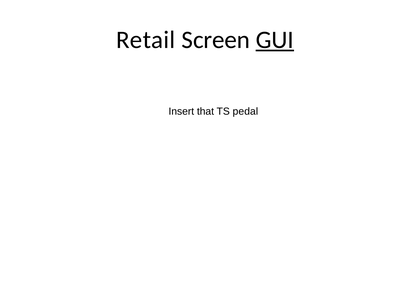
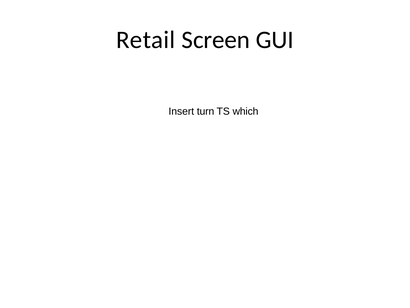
GUI underline: present -> none (275, 40)
that: that -> turn (206, 111)
pedal: pedal -> which (245, 111)
